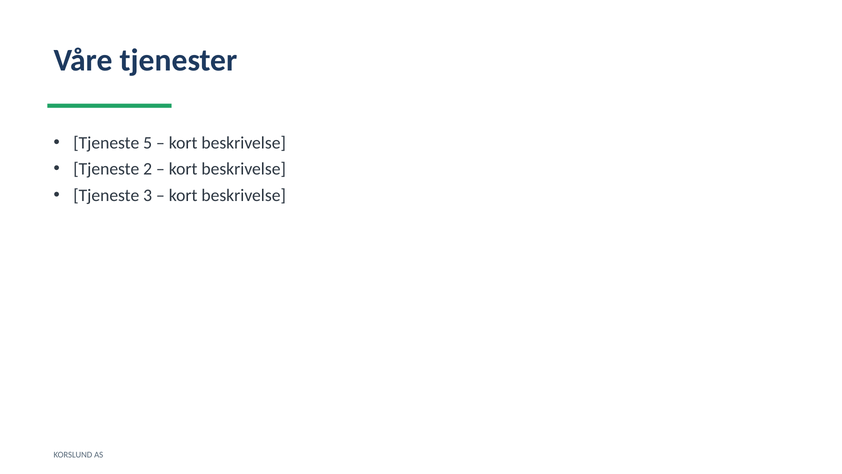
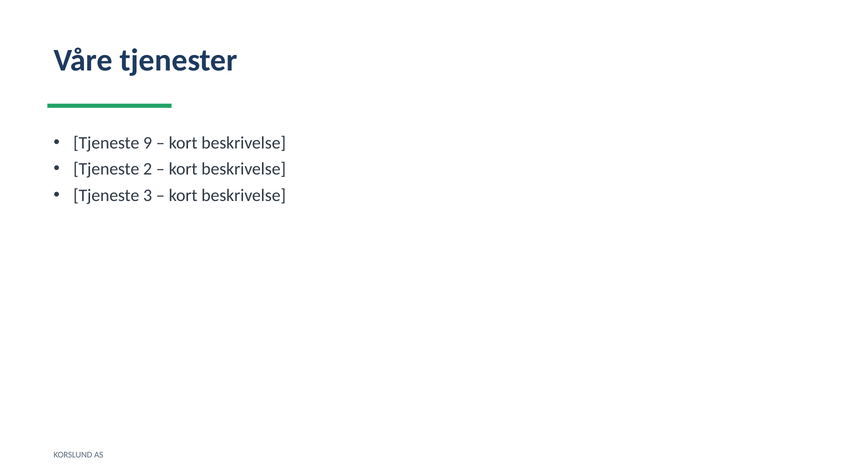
5: 5 -> 9 (148, 143)
